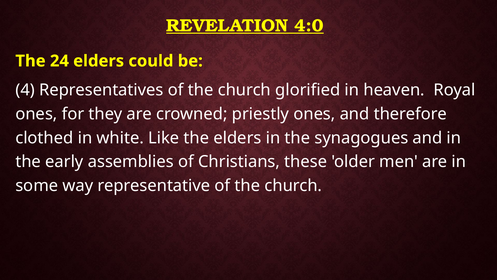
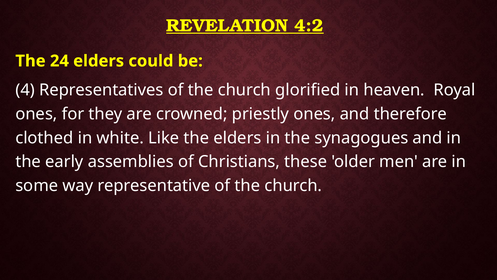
4:0: 4:0 -> 4:2 (309, 26)
